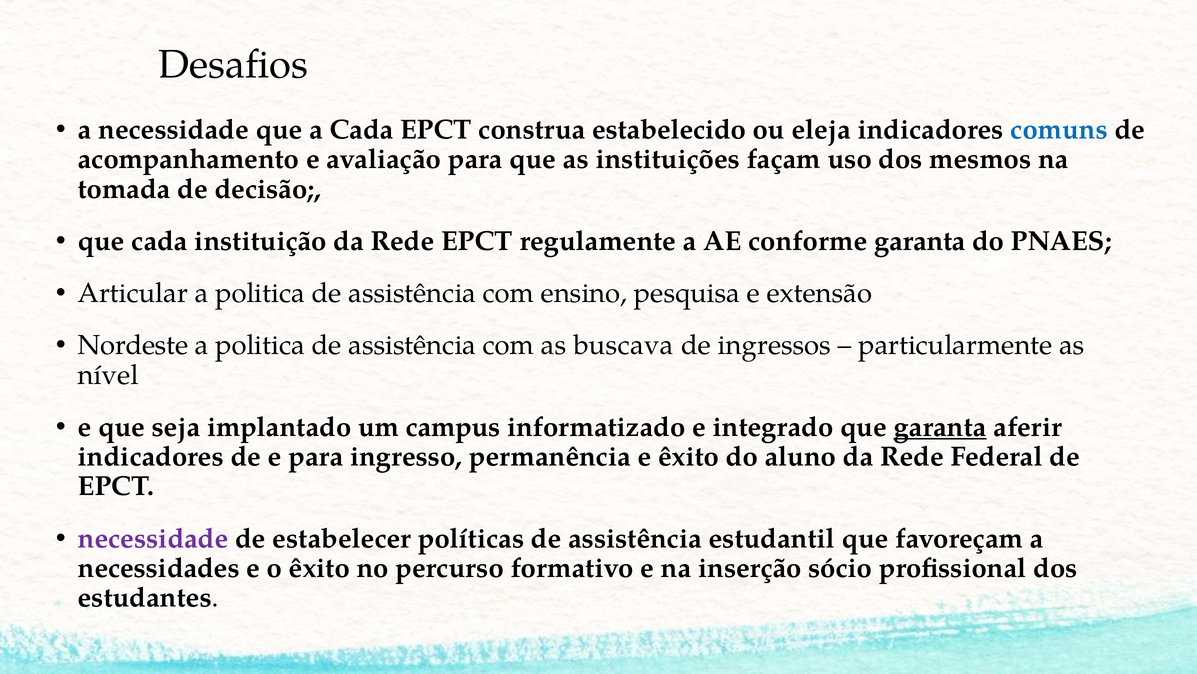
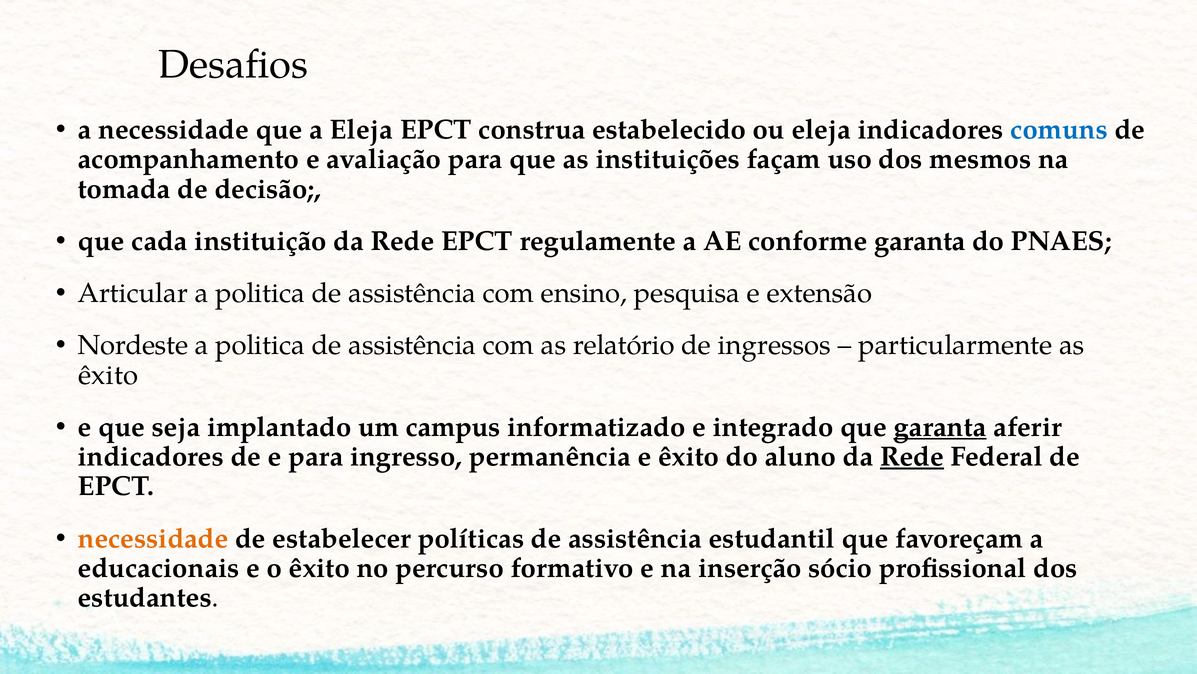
a Cada: Cada -> Eleja (361, 130)
buscava: buscava -> relatório (624, 345)
nível: nível -> êxito (108, 375)
Rede underline: none -> present (912, 456)
necessidade colour: purple -> orange (153, 538)
necessidades: necessidades -> educacionais (159, 568)
